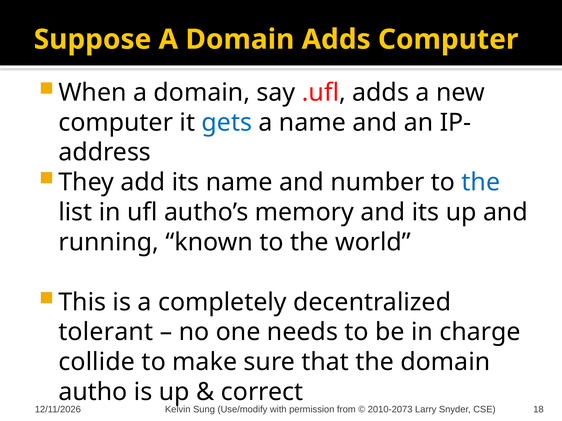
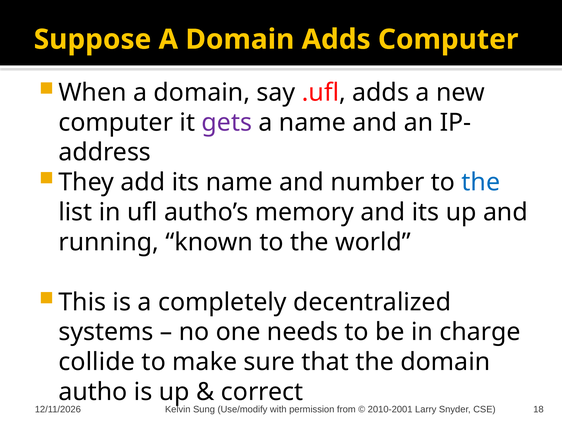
gets colour: blue -> purple (227, 123)
tolerant: tolerant -> systems (106, 332)
2010-2073: 2010-2073 -> 2010-2001 (390, 410)
